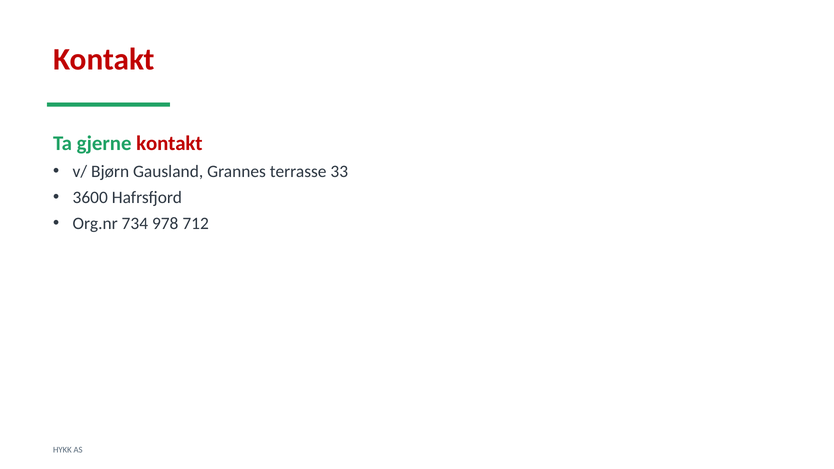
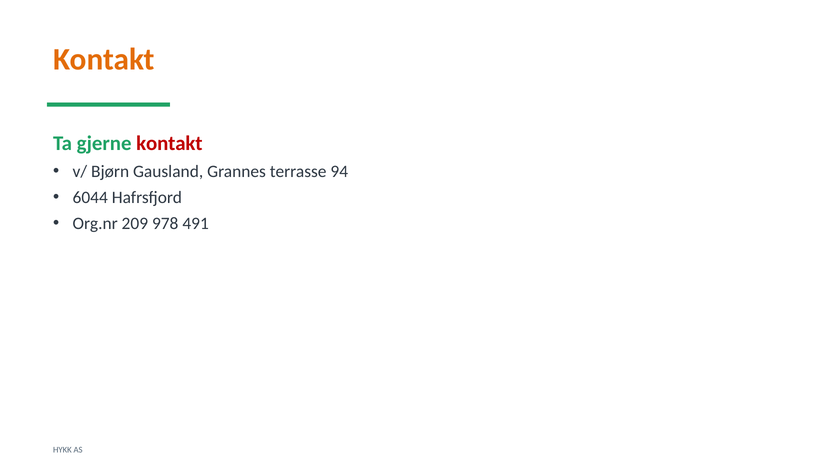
Kontakt colour: red -> orange (104, 60)
33: 33 -> 94 (339, 171)
3600: 3600 -> 6044 (90, 198)
734: 734 -> 209 (135, 224)
712: 712 -> 491 (196, 224)
